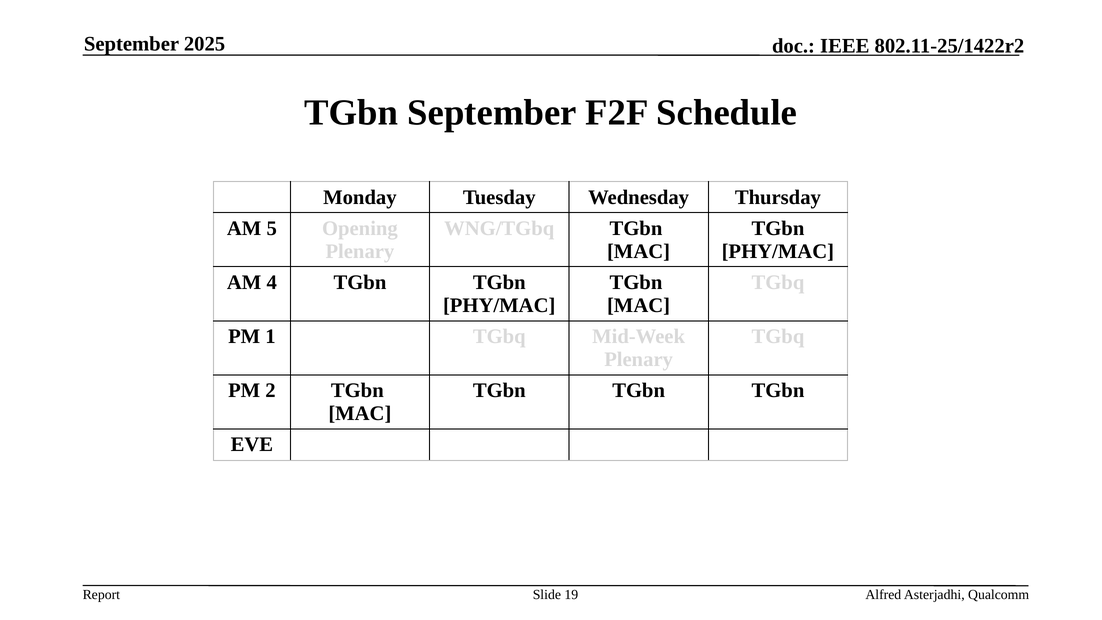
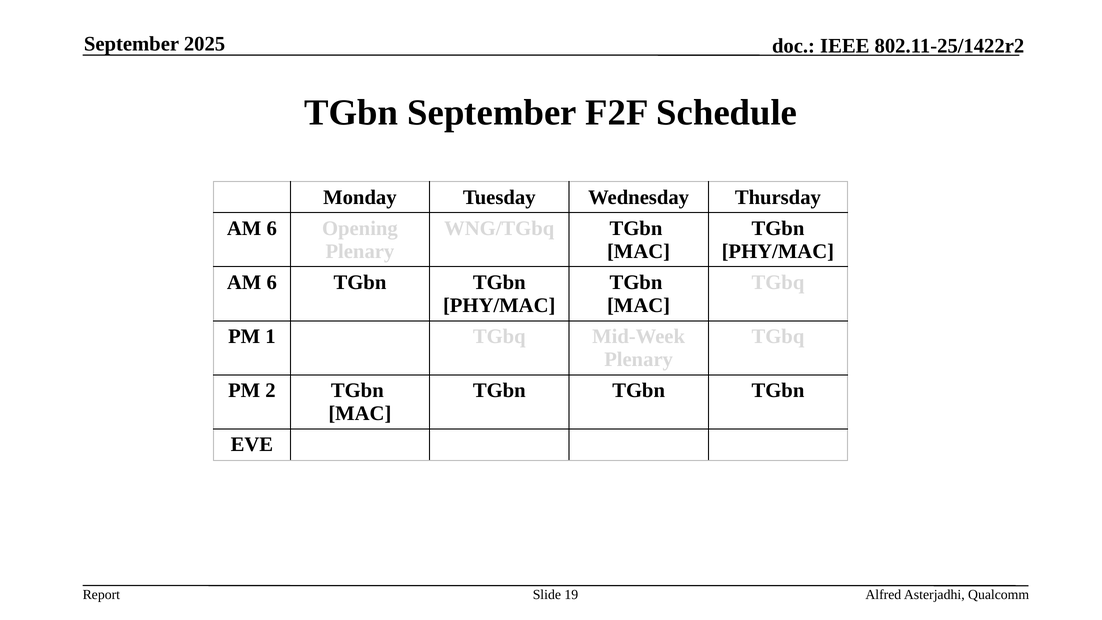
5: 5 -> 6 (272, 228)
4: 4 -> 6 (272, 282)
